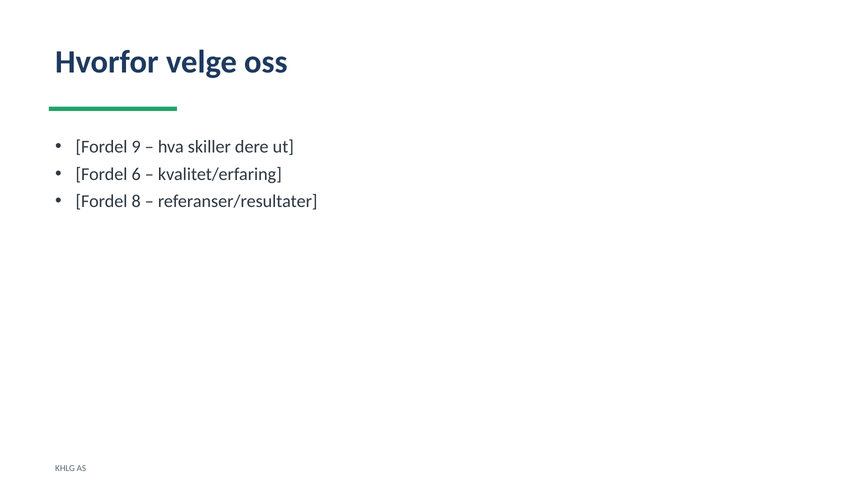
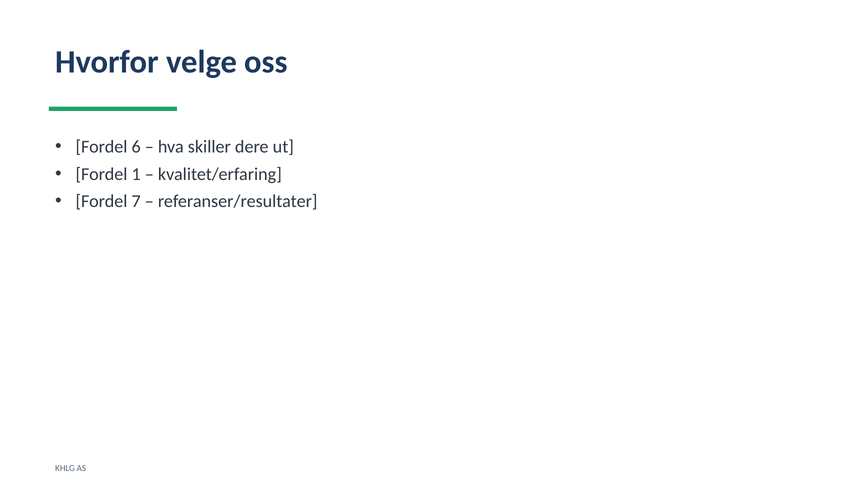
9: 9 -> 6 (136, 147)
6: 6 -> 1 (136, 174)
8: 8 -> 7 (136, 201)
